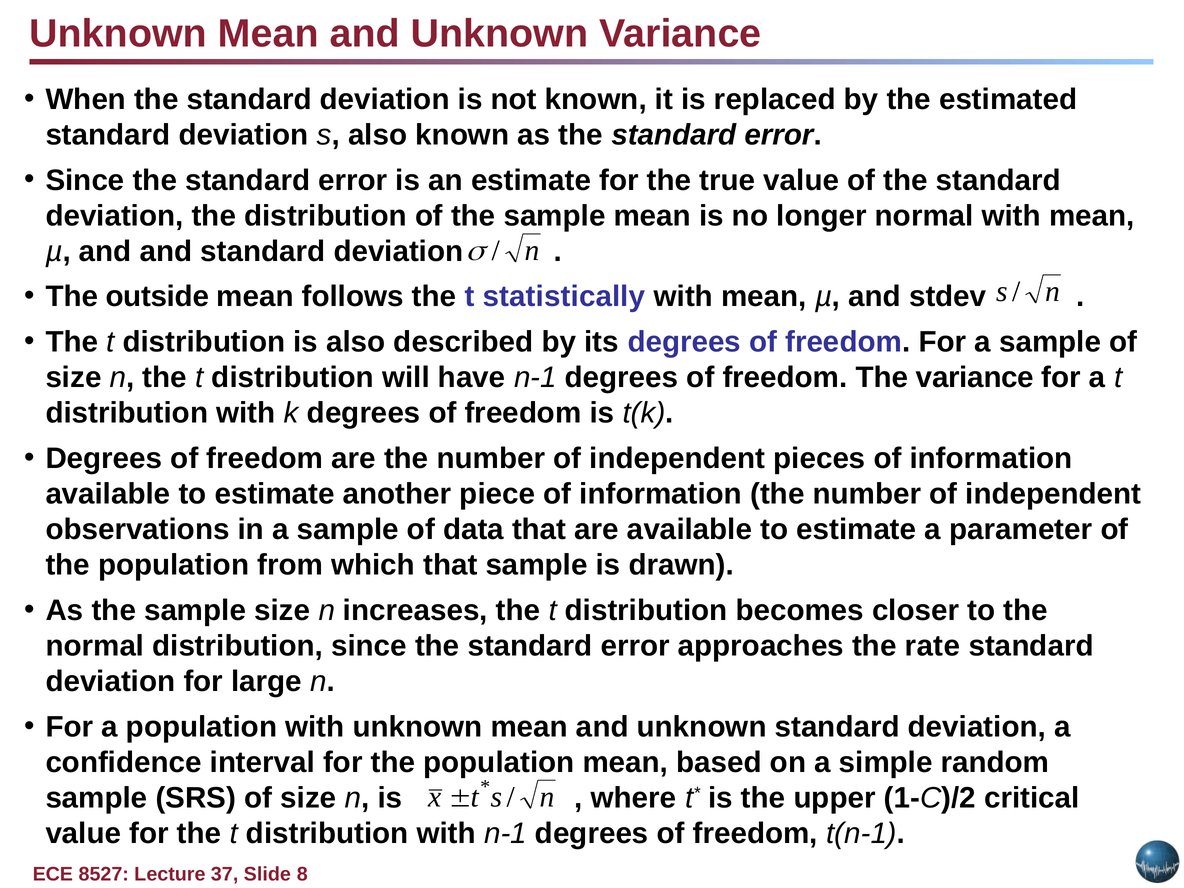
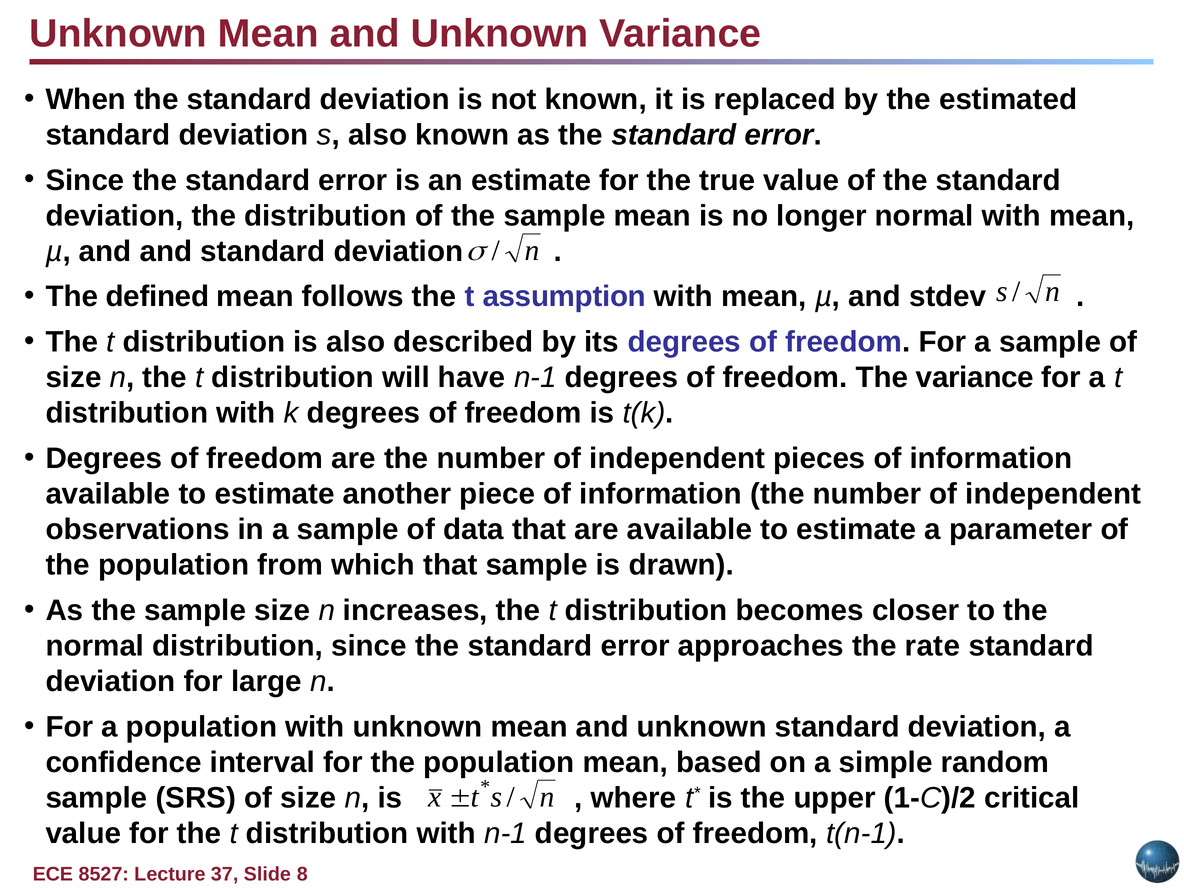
outside: outside -> defined (157, 297)
statistically: statistically -> assumption (564, 297)
